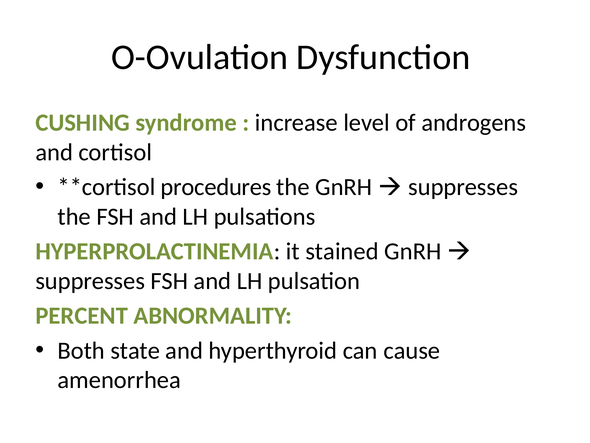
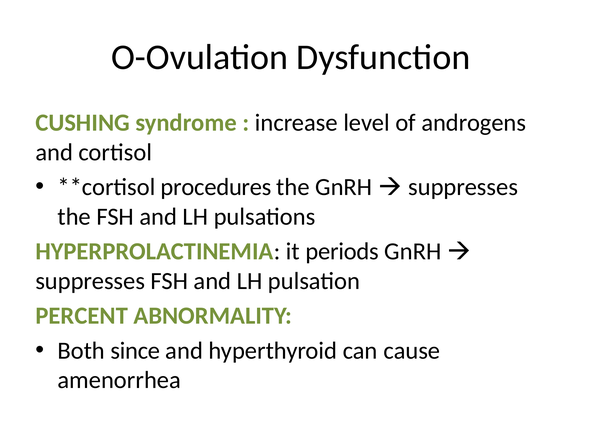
stained: stained -> periods (342, 251)
state: state -> since (135, 350)
